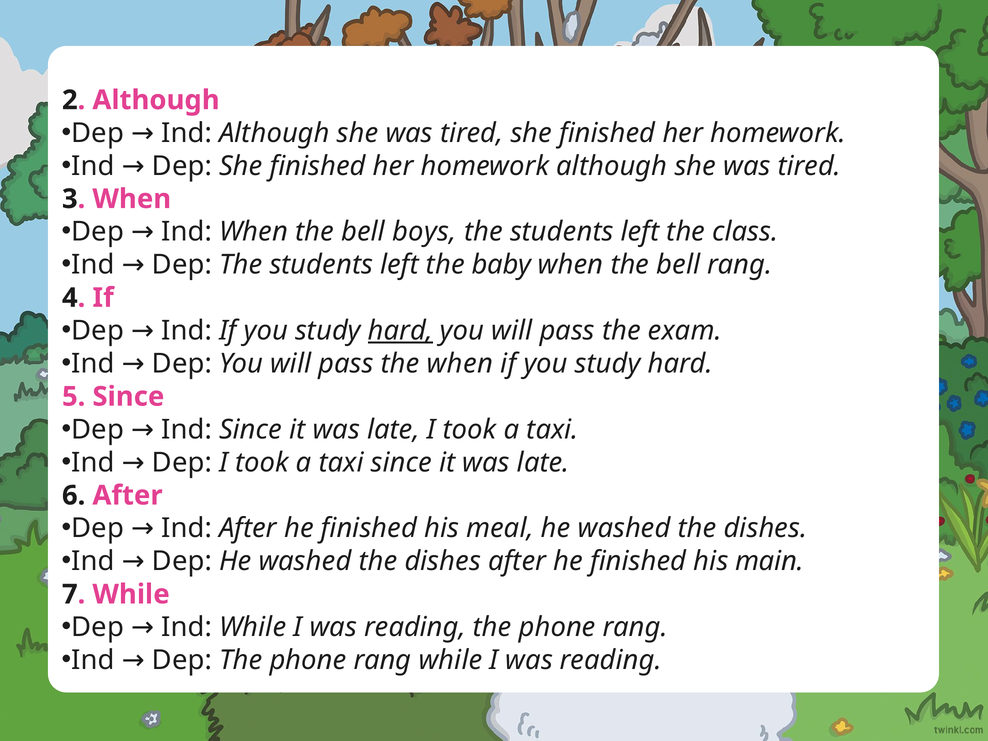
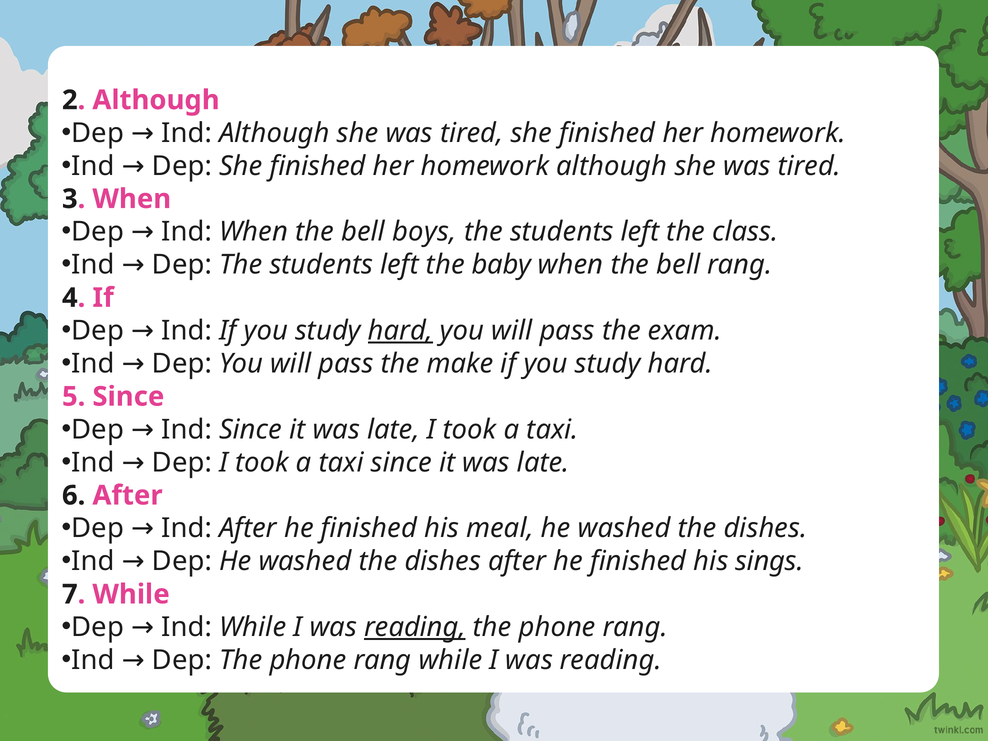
the when: when -> make (460, 364)
main: main -> sings (769, 561)
reading underline: none -> present (415, 627)
